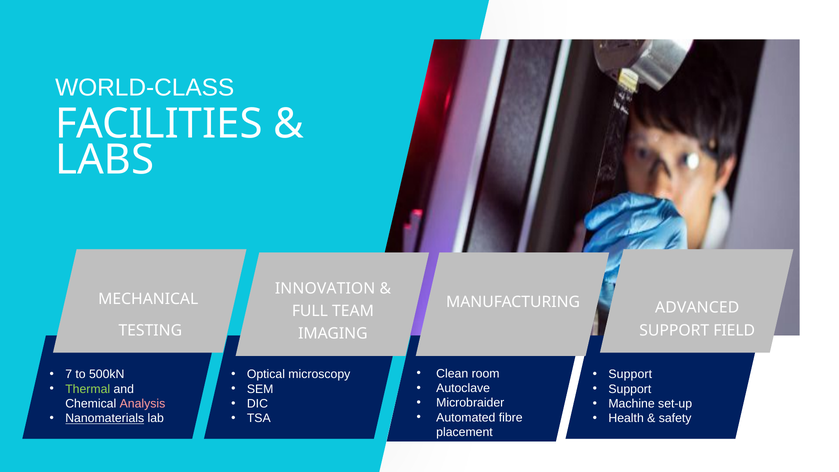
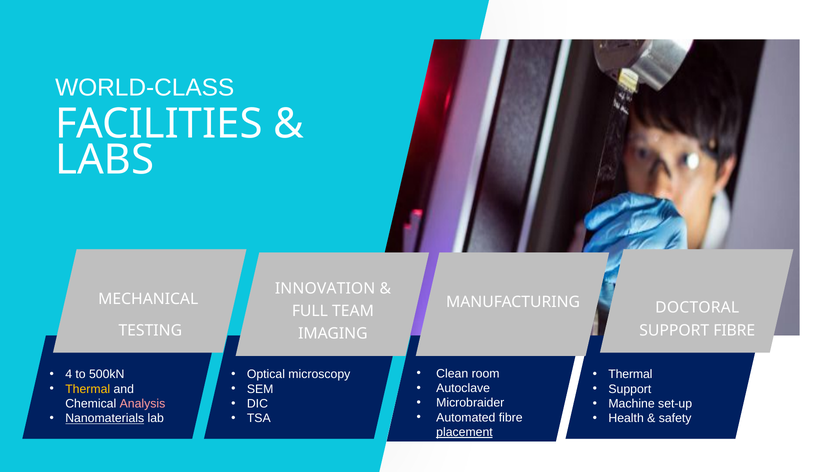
ADVANCED: ADVANCED -> DOCTORAL (697, 308)
SUPPORT FIELD: FIELD -> FIBRE (734, 330)
7: 7 -> 4 (69, 374)
Support: Support -> Thermal (630, 374)
Thermal colour: light green -> yellow (88, 389)
placement underline: none -> present (464, 432)
